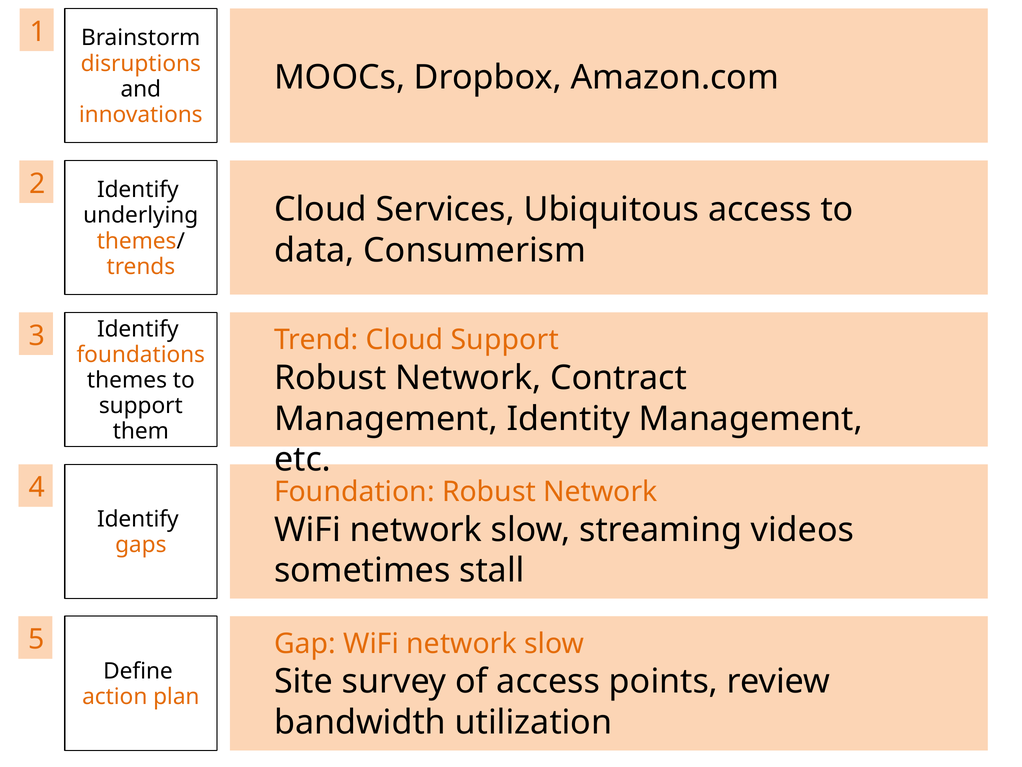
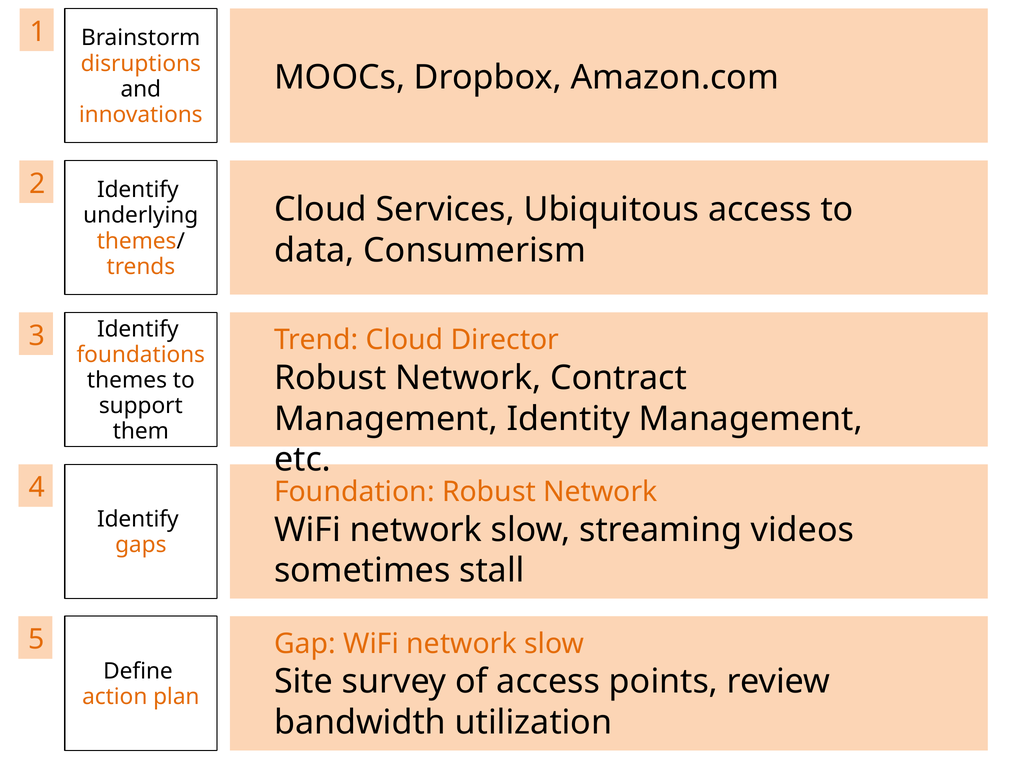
Cloud Support: Support -> Director (505, 340)
